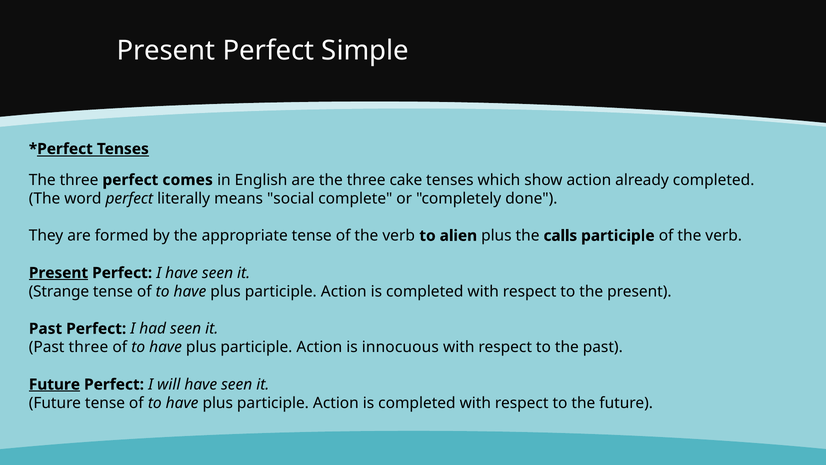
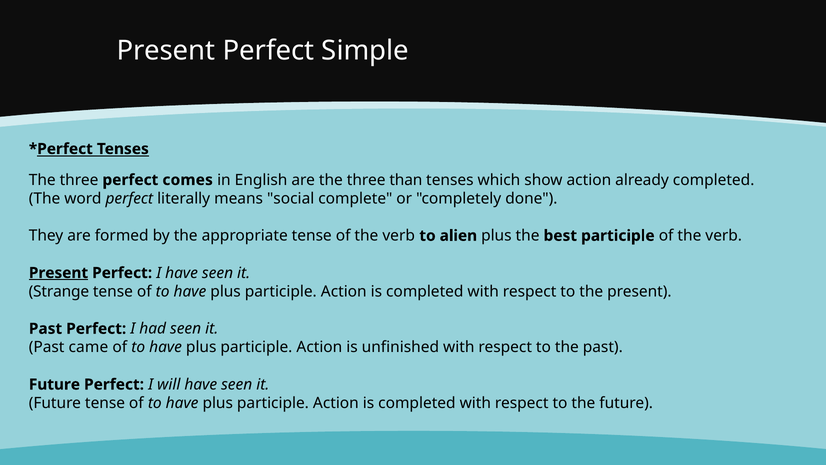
cake: cake -> than (406, 180)
calls: calls -> best (560, 236)
Past three: three -> came (88, 347)
innocuous: innocuous -> unfinished (400, 347)
Future underline: present -> none (54, 384)
